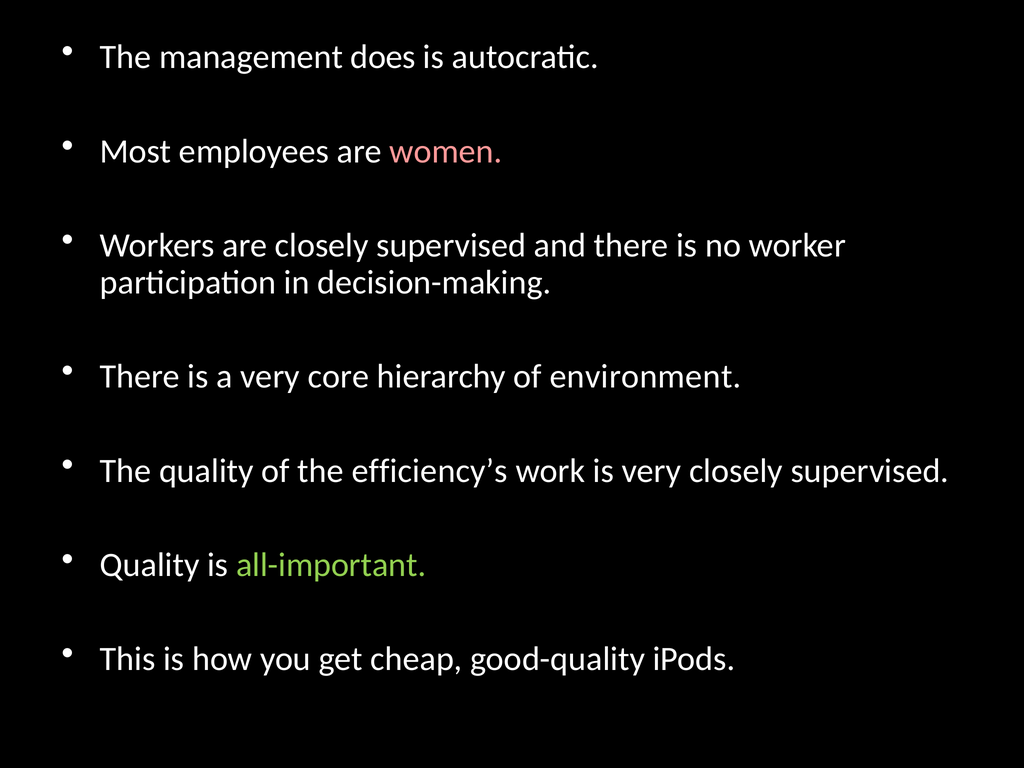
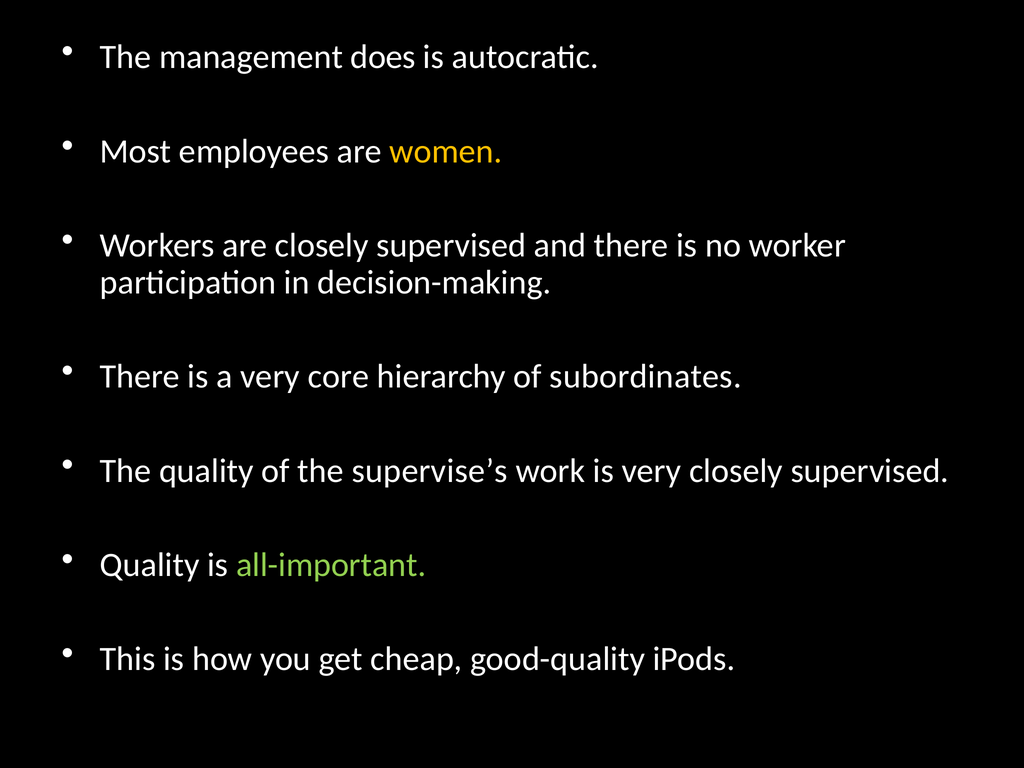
women colour: pink -> yellow (446, 151)
environment: environment -> subordinates (646, 377)
efficiency’s: efficiency’s -> supervise’s (430, 471)
